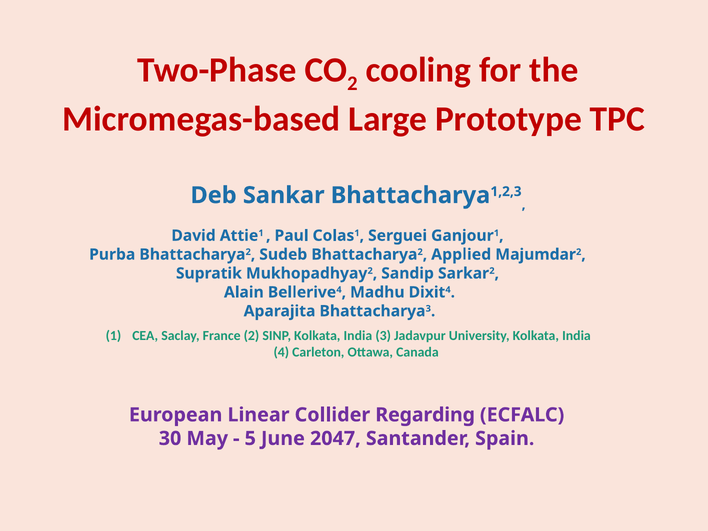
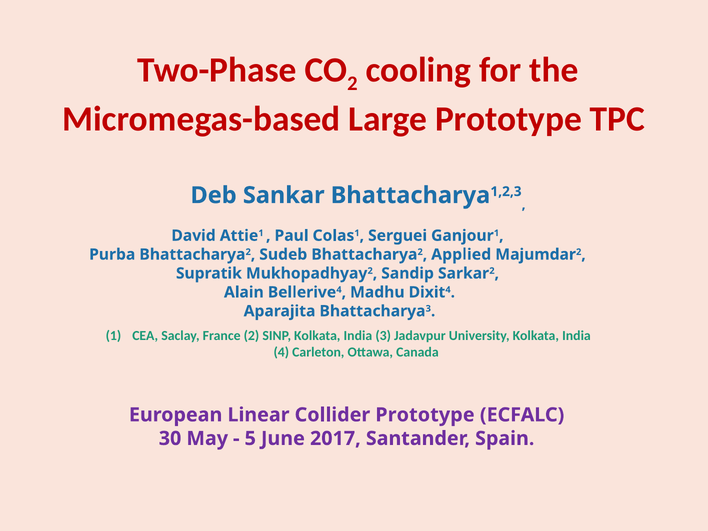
Collider Regarding: Regarding -> Prototype (425, 415)
2047: 2047 -> 2017 (335, 438)
